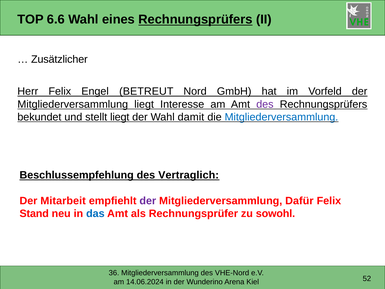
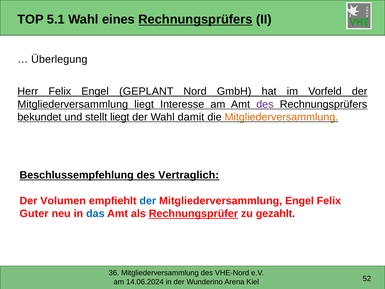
6.6: 6.6 -> 5.1 (56, 19)
Zusätzlicher: Zusätzlicher -> Überlegung (59, 59)
BETREUT: BETREUT -> GEPLANT (146, 91)
Mitgliederversammlung colour: blue -> orange (281, 117)
Mitarbeit: Mitarbeit -> Volumen (63, 201)
der colour: purple -> blue (148, 201)
Mitgliederversammlung Dafür: Dafür -> Engel (300, 201)
Stand: Stand -> Guter (34, 214)
Rechnungsprüfer underline: none -> present (193, 214)
sowohl: sowohl -> gezahlt (275, 214)
